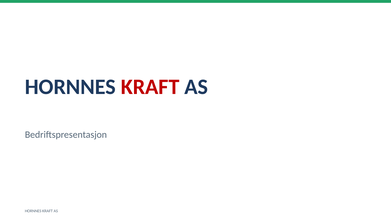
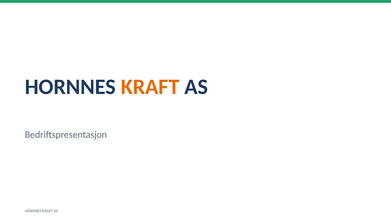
KRAFT colour: red -> orange (150, 87)
